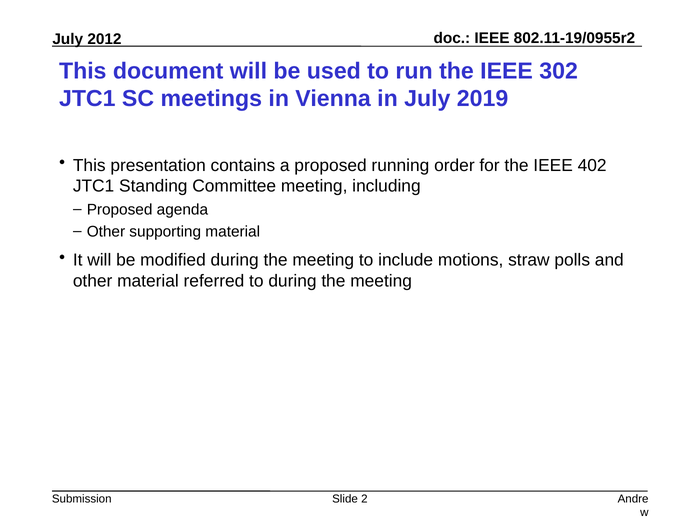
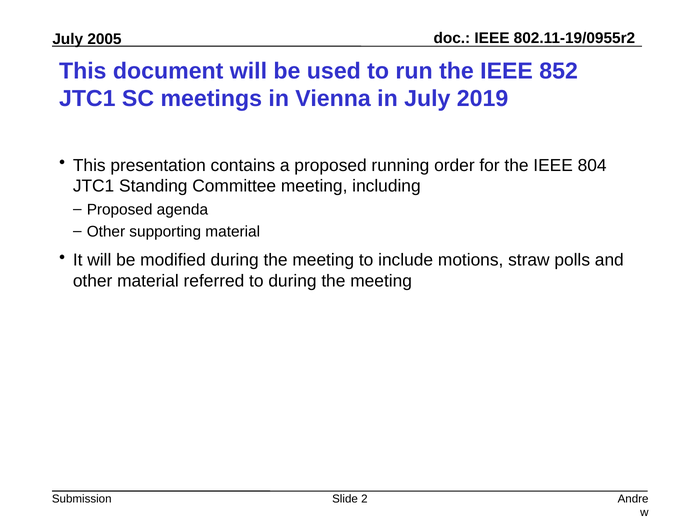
2012: 2012 -> 2005 (104, 39)
302: 302 -> 852 (559, 71)
402: 402 -> 804 (592, 165)
